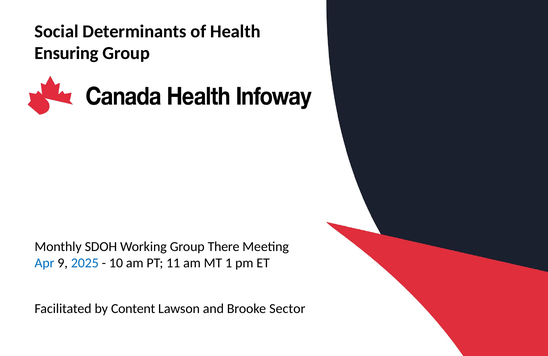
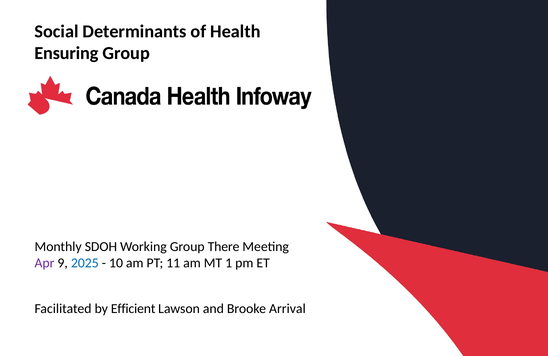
Apr colour: blue -> purple (44, 263)
Content: Content -> Efficient (133, 309)
Sector: Sector -> Arrival (287, 309)
